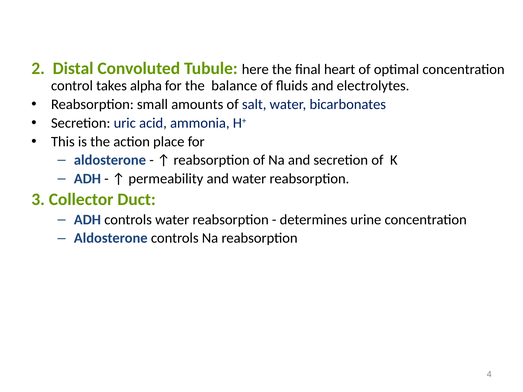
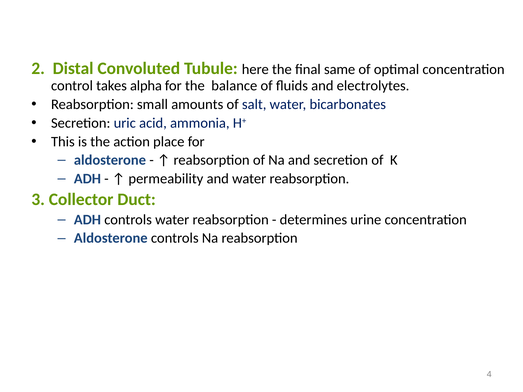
heart: heart -> same (340, 70)
